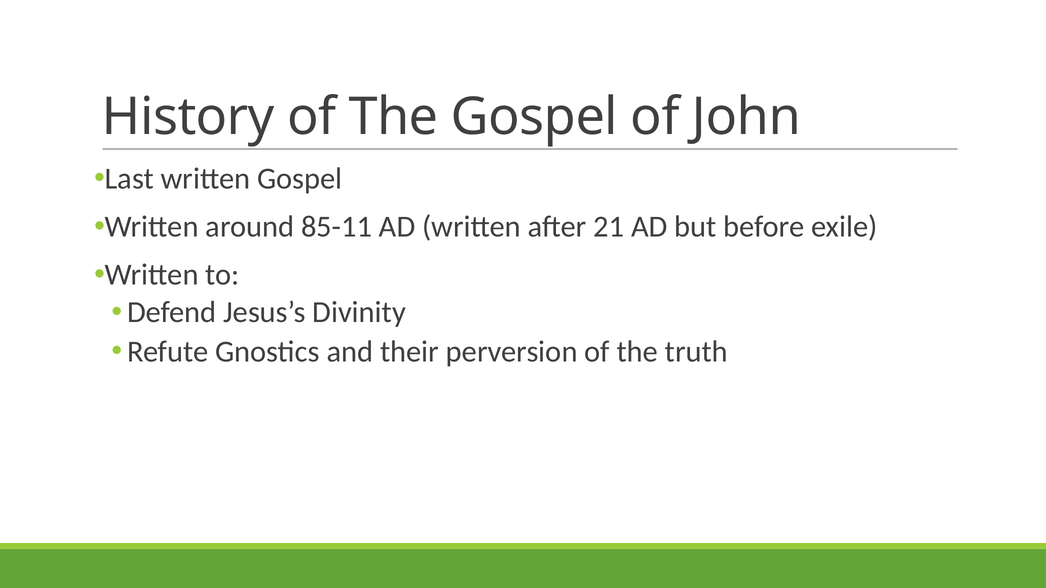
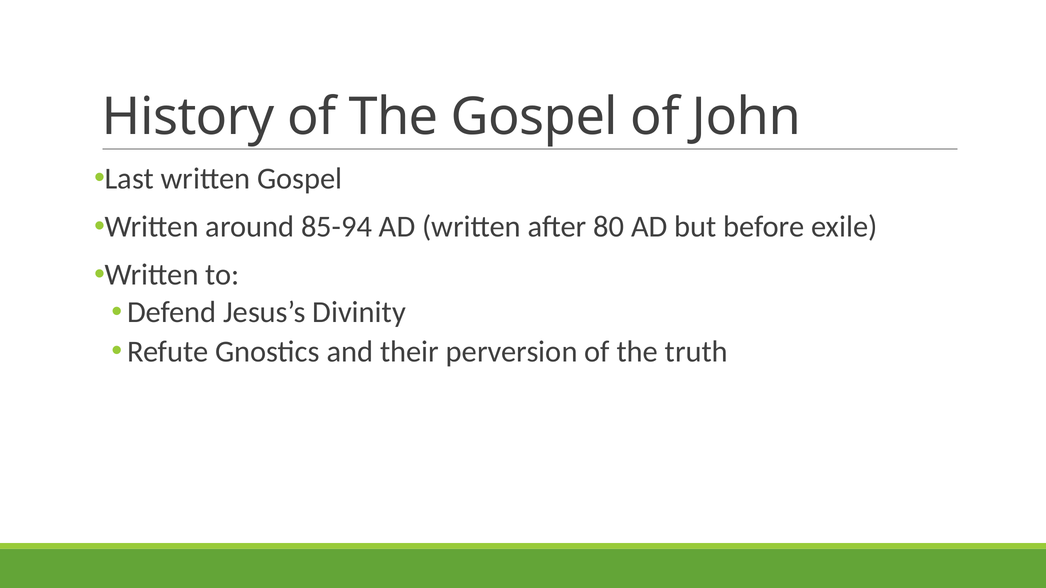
85-11: 85-11 -> 85-94 (337, 227)
21: 21 -> 80 (609, 227)
